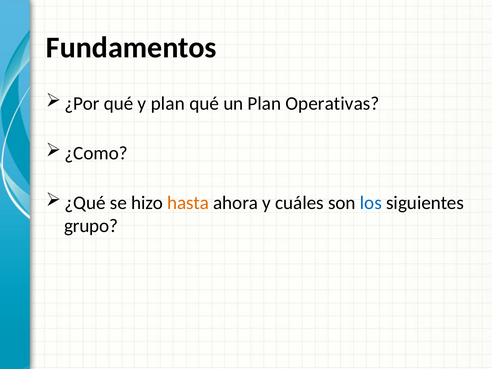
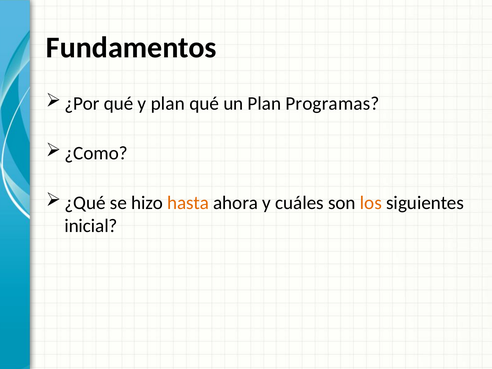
Operativas: Operativas -> Programas (332, 103)
los colour: blue -> orange (371, 203)
grupo: grupo -> inicial (91, 226)
